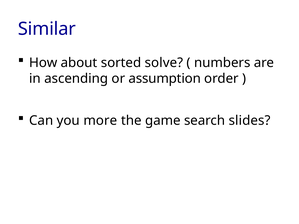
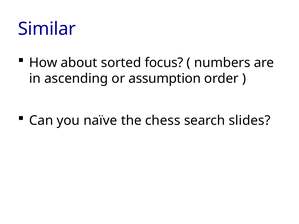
solve: solve -> focus (164, 63)
more: more -> naïve (100, 121)
game: game -> chess (163, 121)
